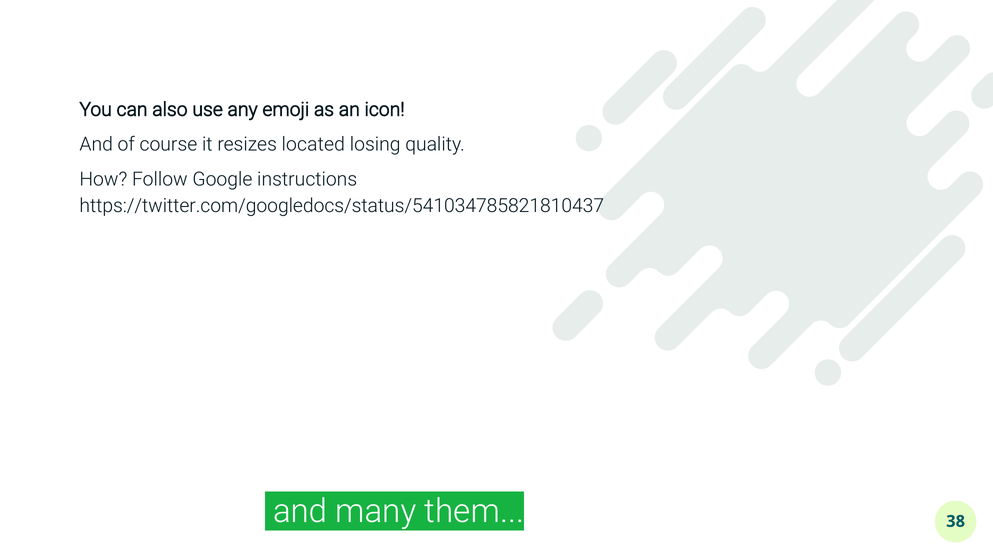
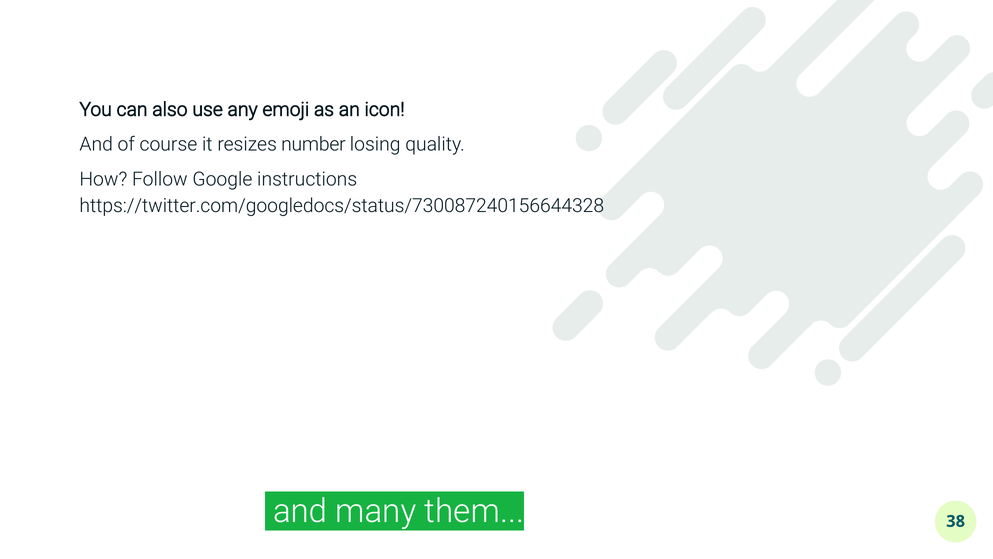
located: located -> number (313, 144)
https://twitter.com/googledocs/status/541034785821810437: https://twitter.com/googledocs/status/541034785821810437 -> https://twitter.com/googledocs/status/730087240156644328 (342, 206)
